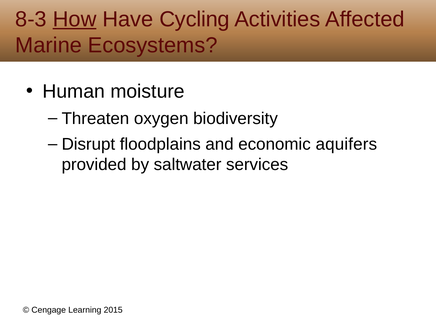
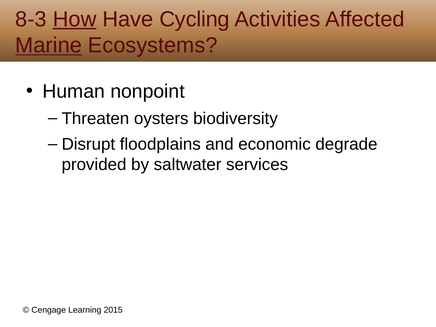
Marine underline: none -> present (49, 45)
moisture: moisture -> nonpoint (148, 91)
oxygen: oxygen -> oysters (161, 119)
aquifers: aquifers -> degrade (346, 144)
